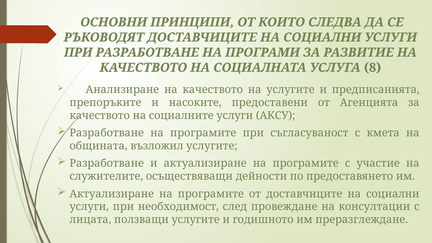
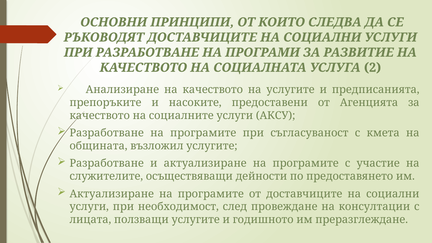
8: 8 -> 2 (373, 68)
